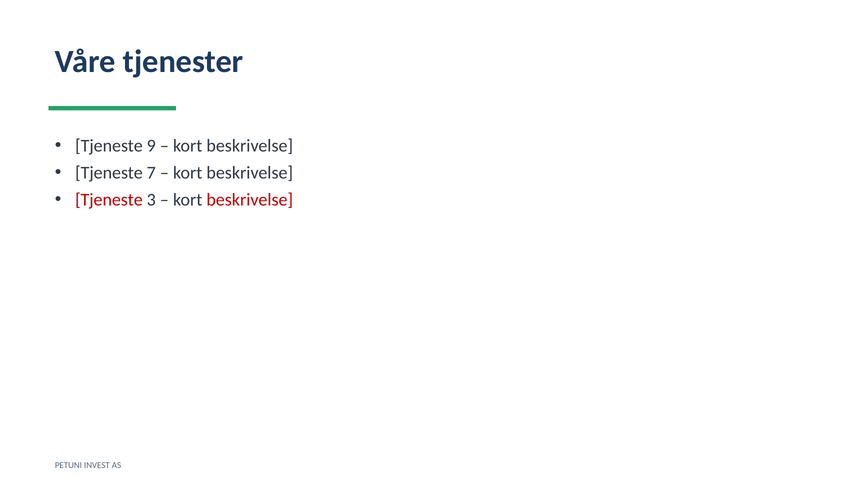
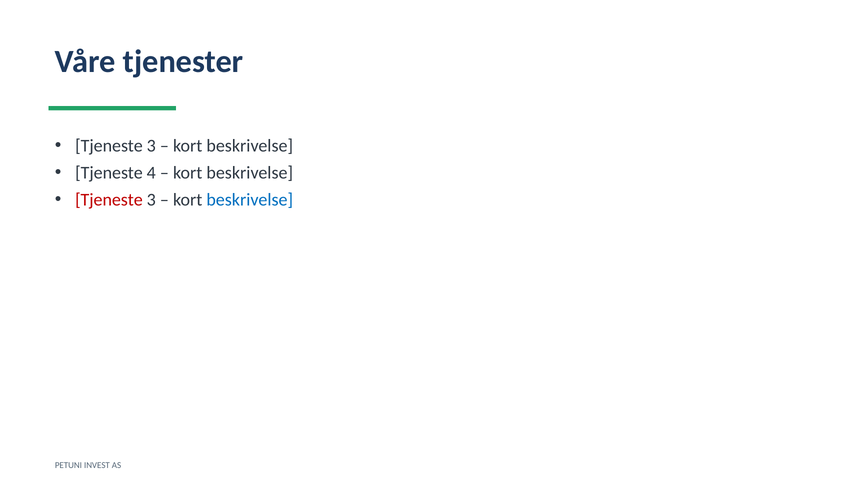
9: 9 -> 3 (151, 146)
7: 7 -> 4 (151, 173)
beskrivelse colour: red -> blue (250, 200)
